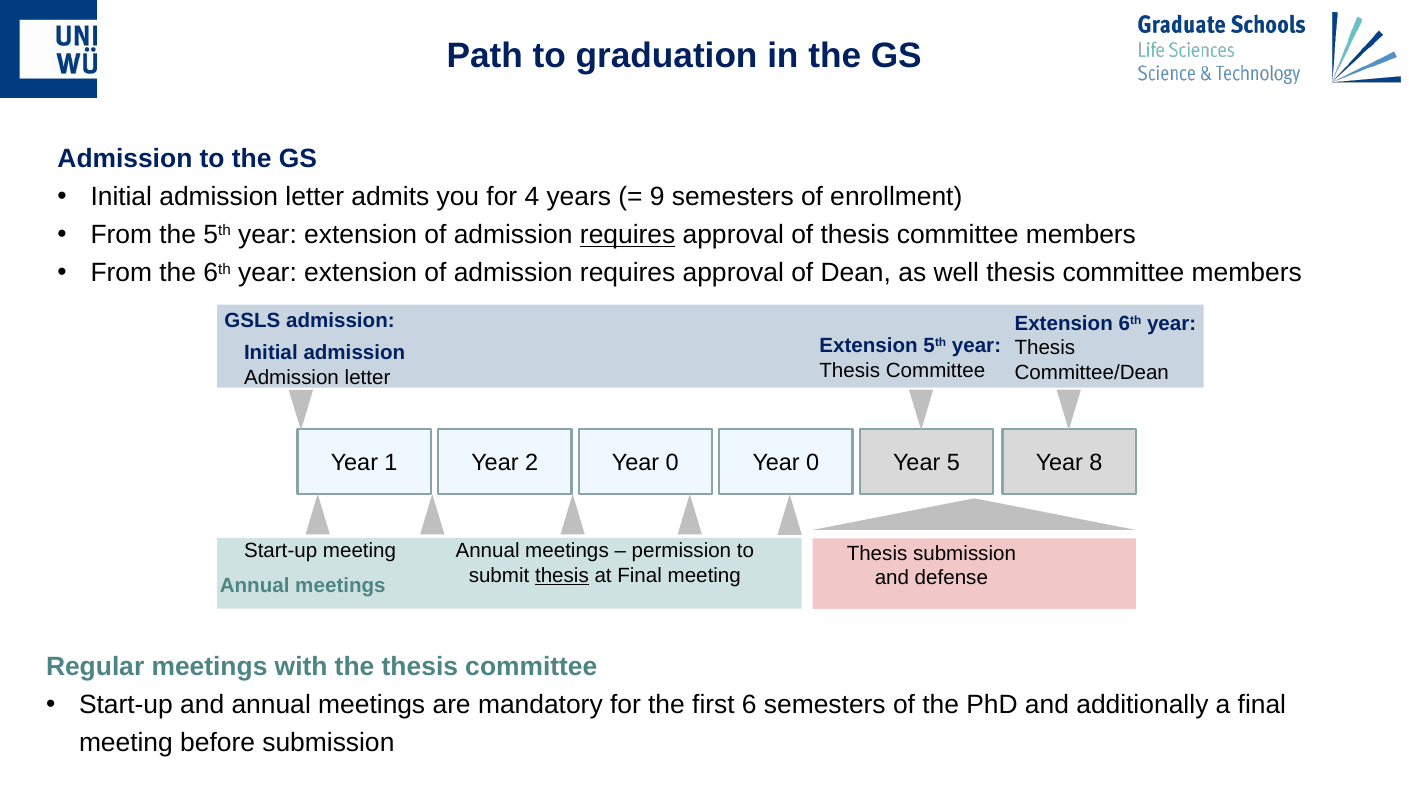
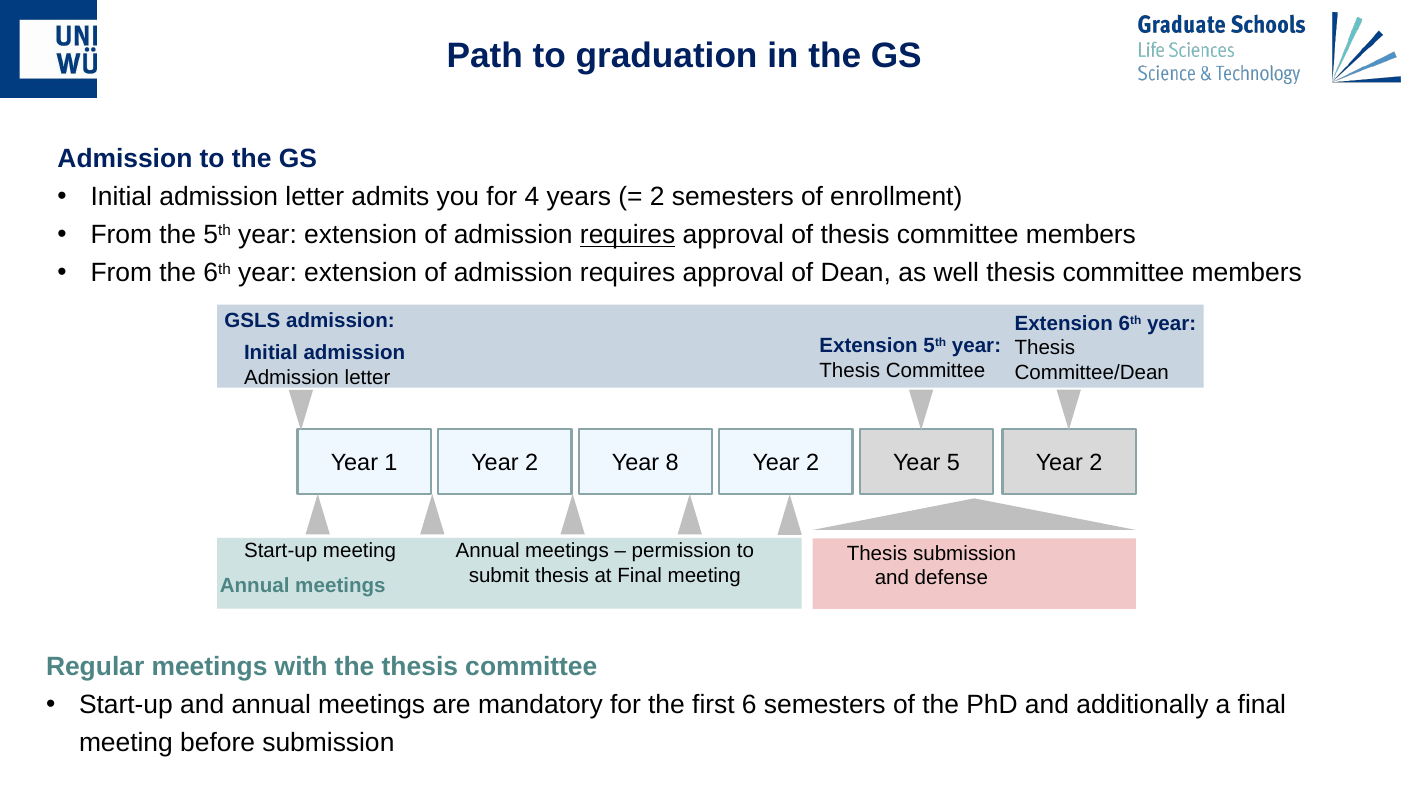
9: 9 -> 2 (657, 197)
0: 0 -> 8 (672, 463)
0: 0 -> 2 (813, 463)
8: 8 -> 2 (1096, 463)
thesis underline: present -> none (562, 575)
